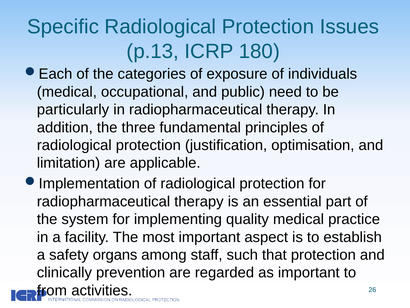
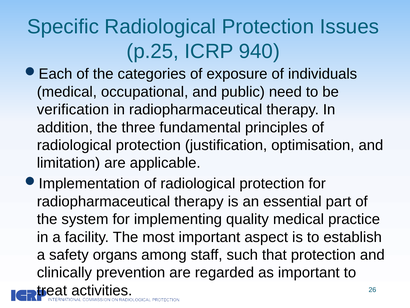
p.13: p.13 -> p.25 (153, 51)
180: 180 -> 940 (259, 51)
particularly: particularly -> verification (73, 109)
from: from -> treat (52, 290)
